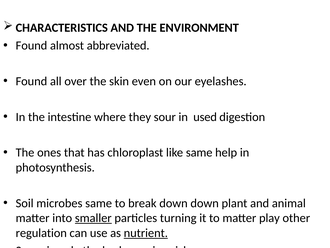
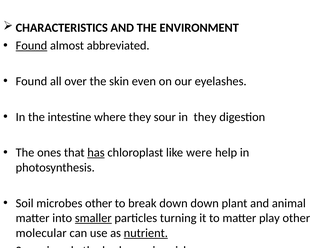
Found underline: none -> present (31, 46)
in used: used -> they (205, 117)
has underline: none -> present (96, 152)
like same: same -> were (199, 152)
microbes same: same -> other (99, 203)
regulation: regulation -> molecular (41, 233)
